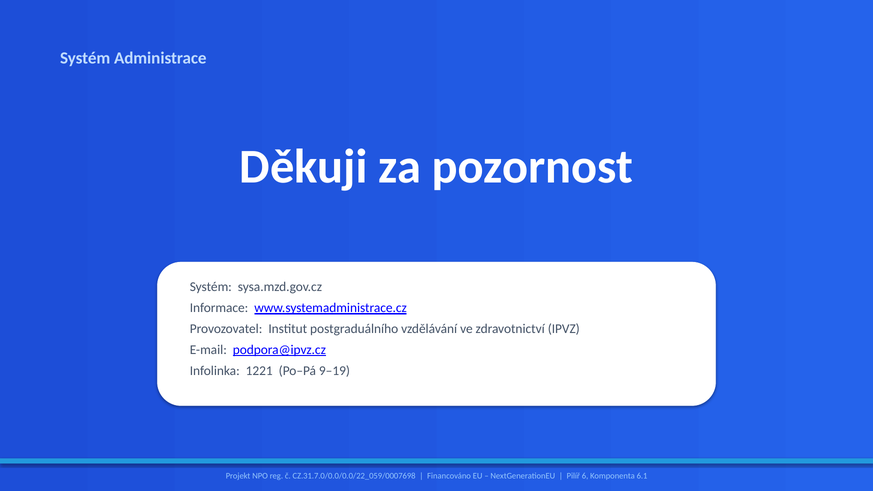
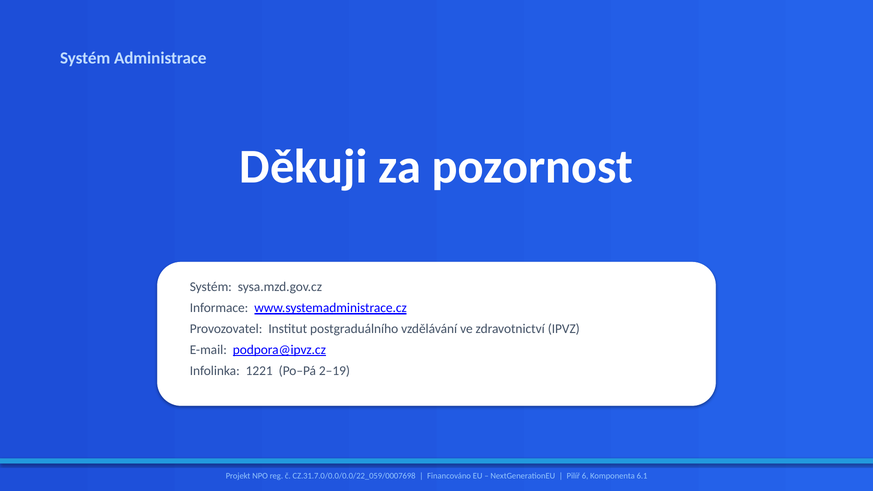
9–19: 9–19 -> 2–19 (334, 371)
